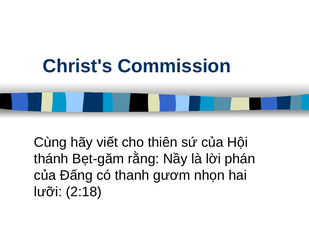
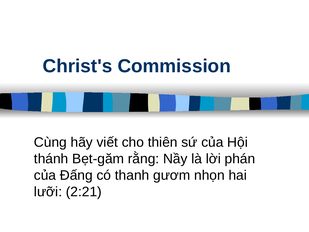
2:18: 2:18 -> 2:21 (84, 192)
